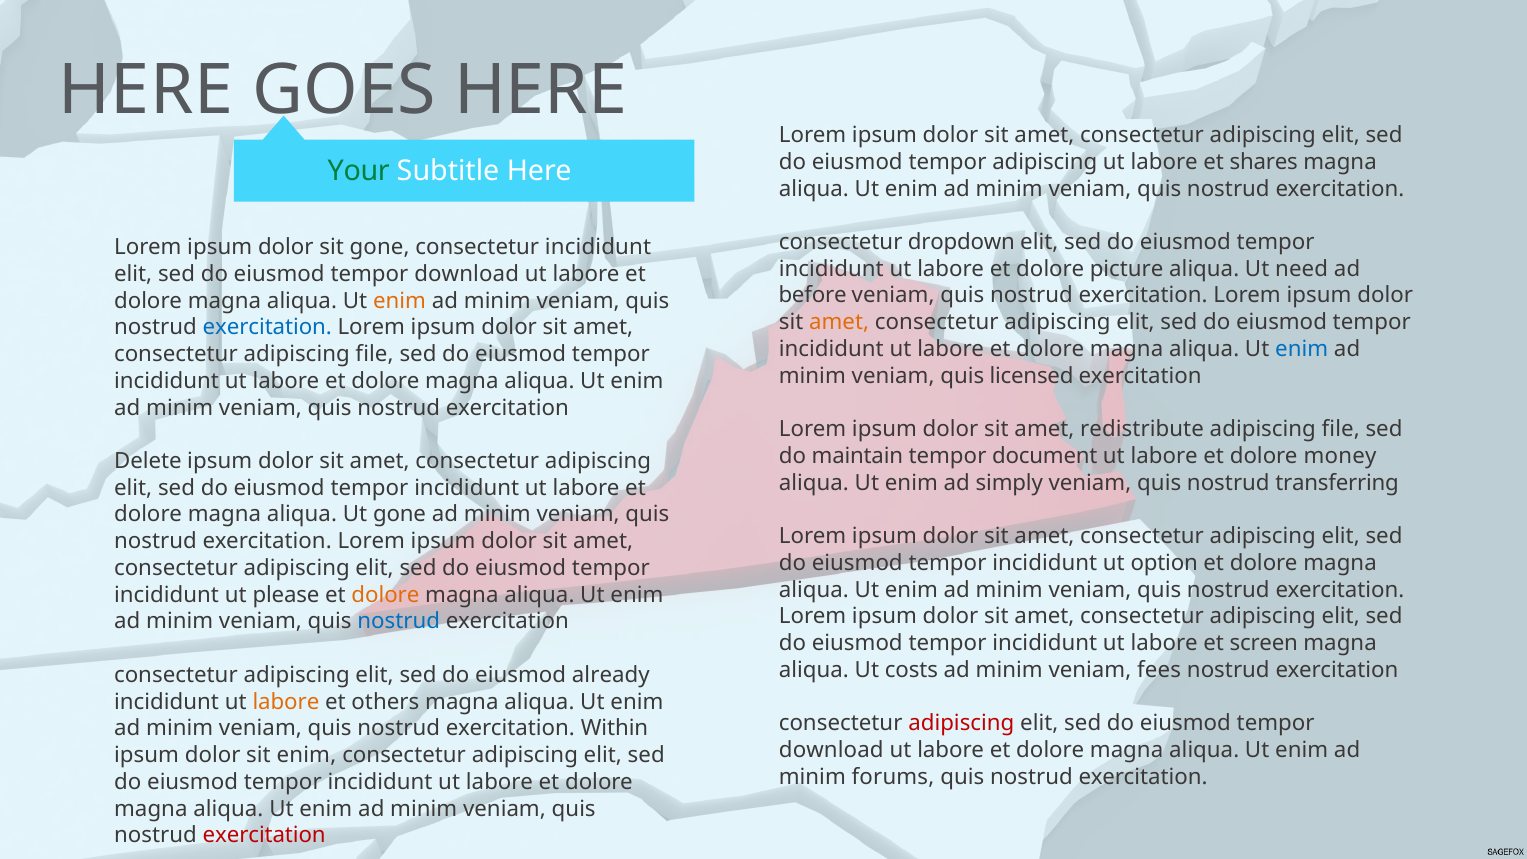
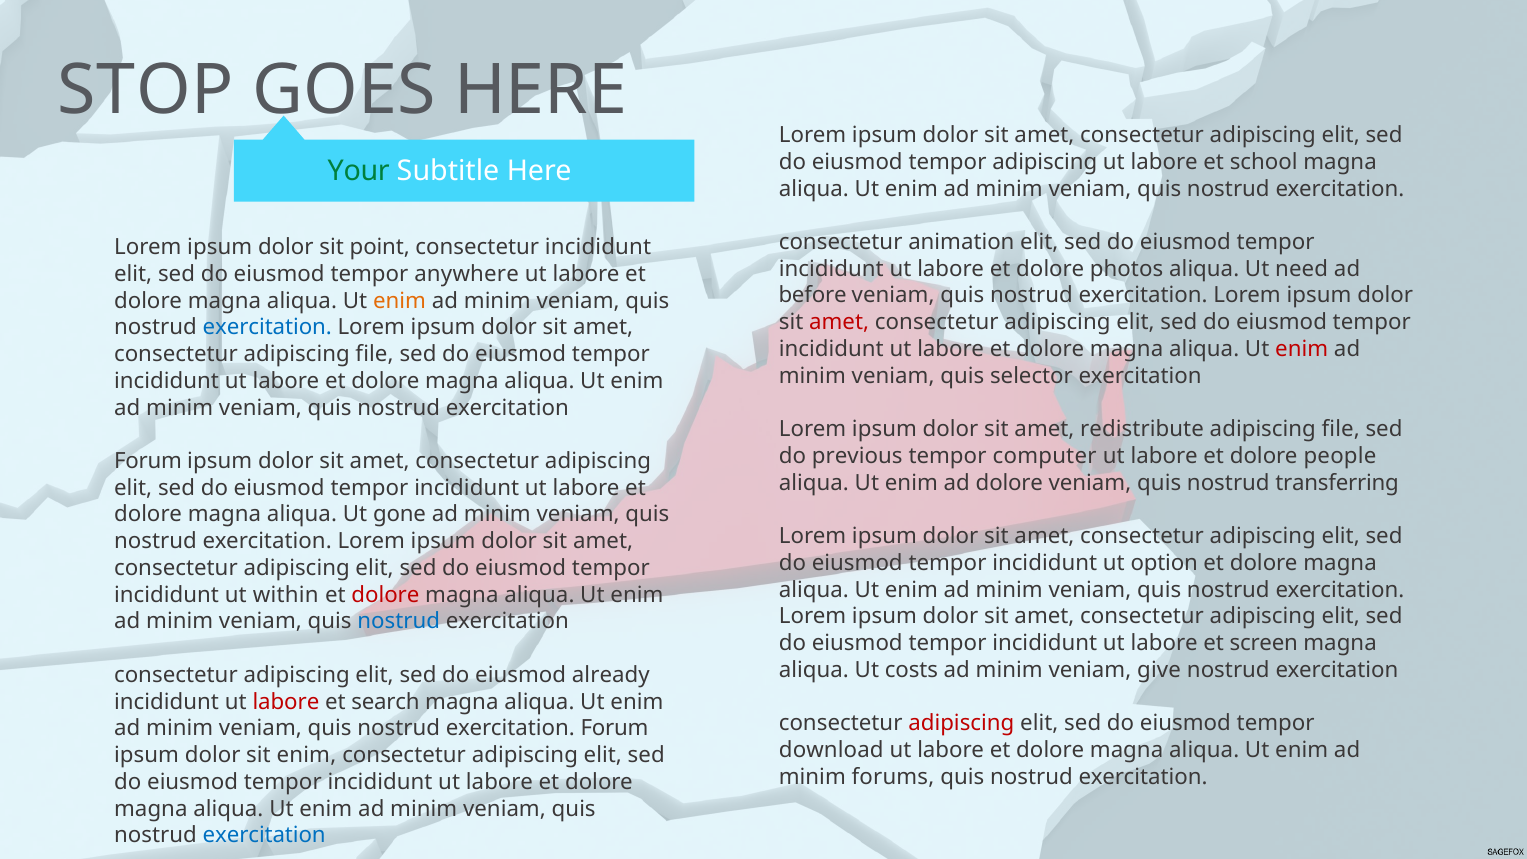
HERE: HERE -> STOP (146, 91)
shares: shares -> school (1264, 162)
dropdown: dropdown -> animation (961, 242)
sit gone: gone -> point (380, 247)
picture: picture -> photos (1127, 269)
download: download -> anywhere (467, 274)
amet colour: orange -> red (839, 322)
enim colour: blue -> red (1302, 349)
licensed: licensed -> selector (1031, 376)
maintain: maintain -> previous (857, 456)
document: document -> computer (1045, 456)
money: money -> people (1340, 456)
Delete: Delete -> Forum (148, 461)
ad simply: simply -> dolore (1009, 483)
please: please -> within (286, 595)
dolore colour: orange -> red (385, 595)
fees: fees -> give (1159, 670)
labore colour: orange -> red (286, 702)
others: others -> search (386, 702)
Within: Within -> Forum (615, 728)
exercitation colour: red -> blue (264, 835)
